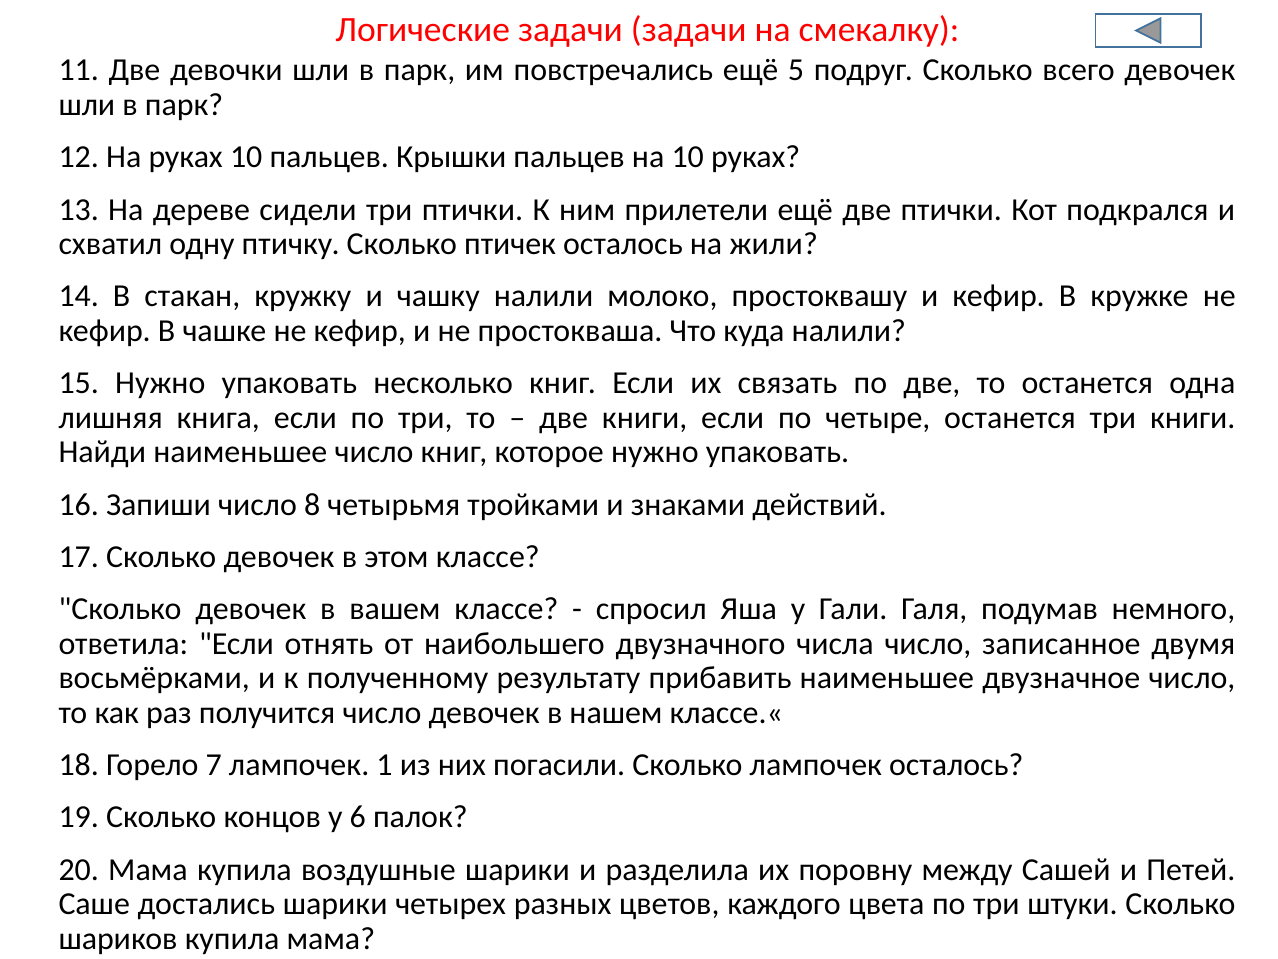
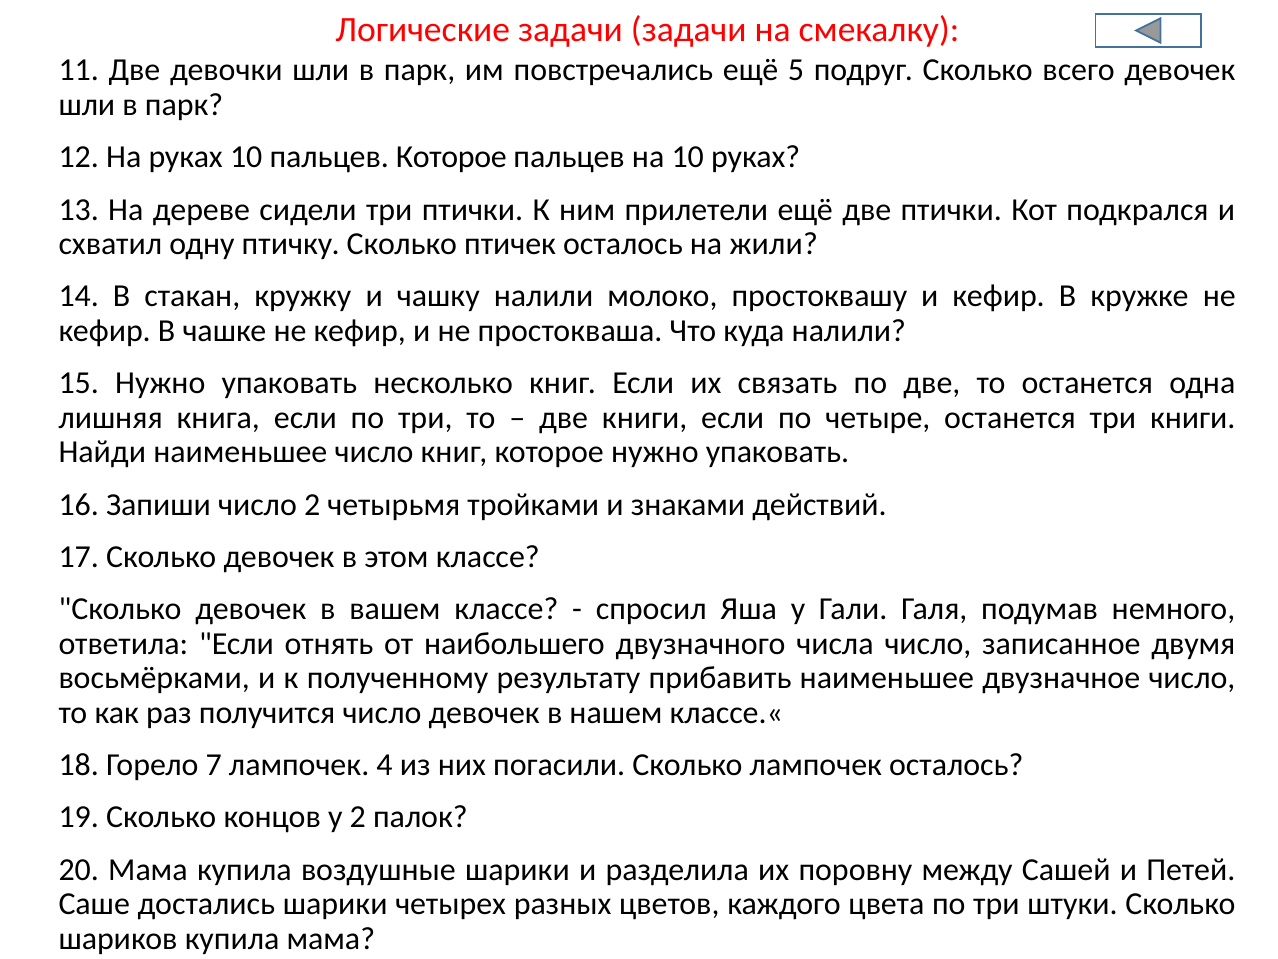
пальцев Крышки: Крышки -> Которое (451, 157)
число 8: 8 -> 2 (312, 504)
1: 1 -> 4 (384, 765)
у 6: 6 -> 2 (358, 817)
